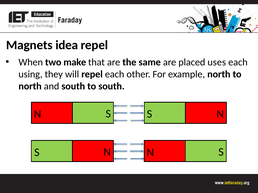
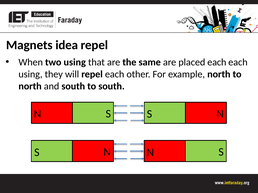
two make: make -> using (75, 62)
placed uses: uses -> each (217, 62)
